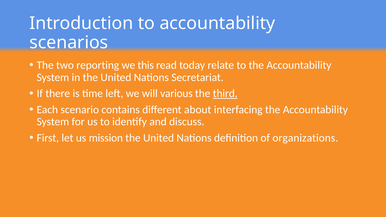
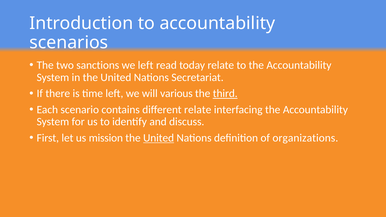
reporting: reporting -> sanctions (98, 65)
we this: this -> left (146, 65)
different about: about -> relate (198, 110)
United underline: none -> present (159, 138)
